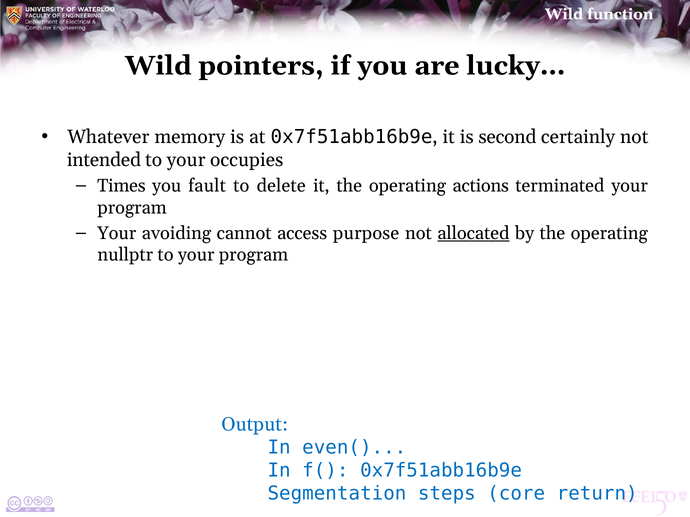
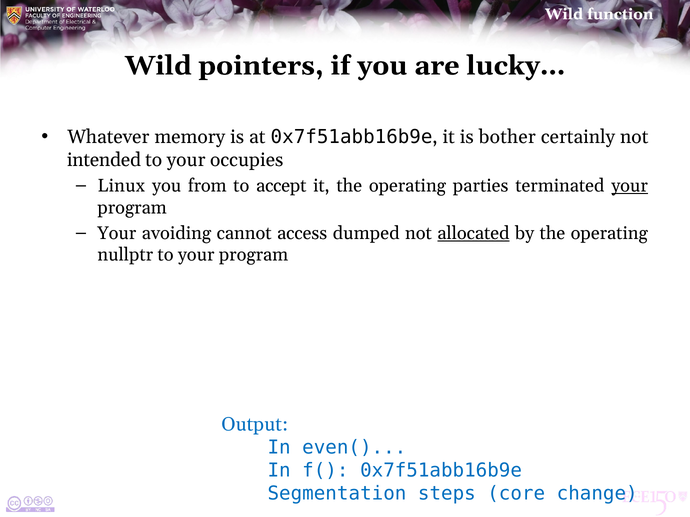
second: second -> bother (507, 137)
Times: Times -> Linux (121, 186)
fault: fault -> from (207, 186)
delete: delete -> accept (281, 186)
actions: actions -> parties (481, 186)
your underline: none -> present (630, 186)
purpose: purpose -> dumped (366, 233)
return: return -> change (597, 494)
